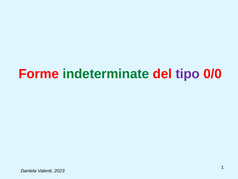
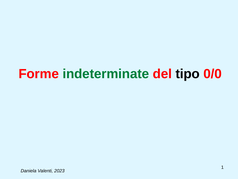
tipo colour: purple -> black (188, 74)
